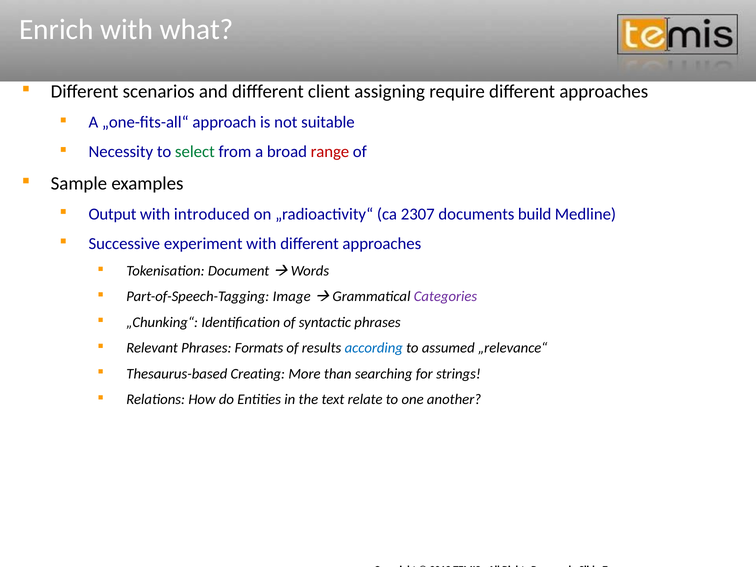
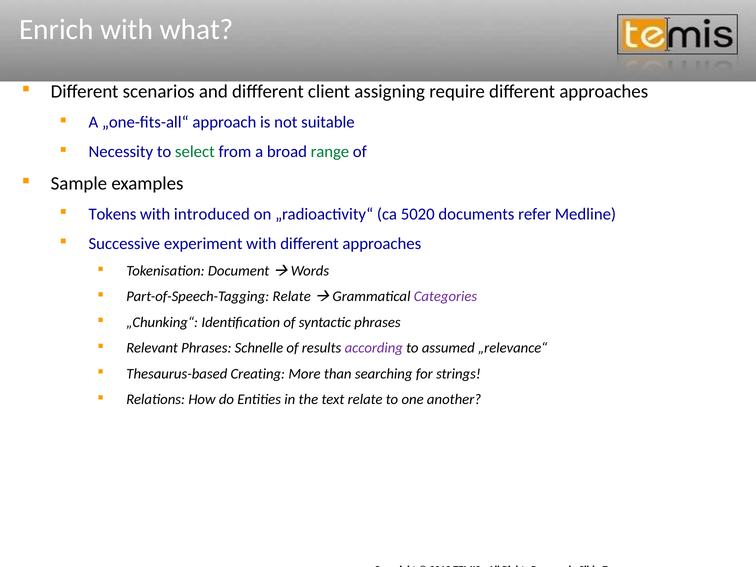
range colour: red -> green (330, 152)
Output: Output -> Tokens (112, 214)
2307: 2307 -> 5020 (418, 214)
build: build -> refer (535, 214)
Part-of-Speech-Tagging Image: Image -> Relate (292, 297)
Formats: Formats -> Schnelle (259, 348)
according colour: blue -> purple (374, 348)
